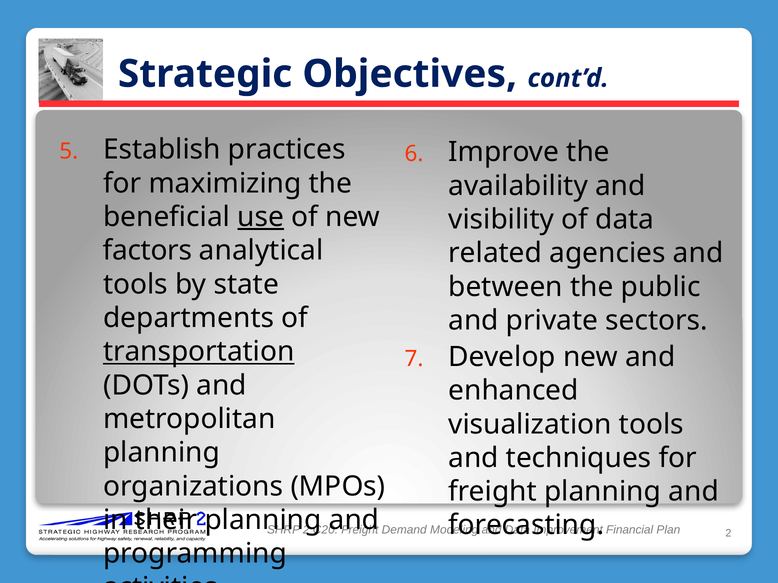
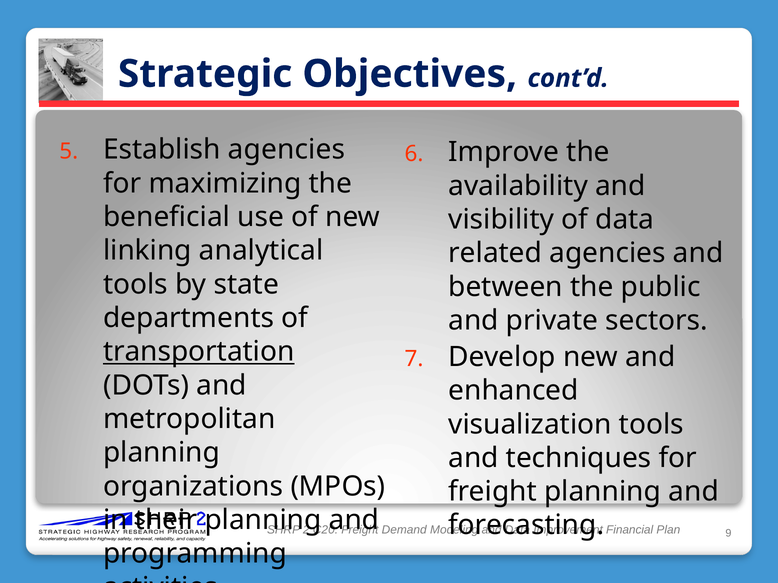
Establish practices: practices -> agencies (287, 150)
use underline: present -> none (261, 217)
factors: factors -> linking (147, 251)
2: 2 -> 9 (728, 534)
